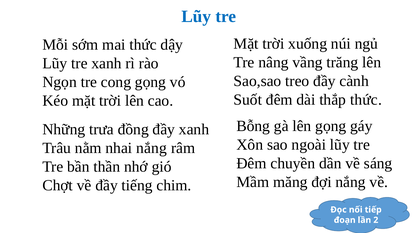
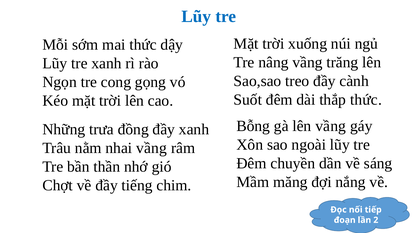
lên gọng: gọng -> vầng (331, 126)
nhai nắng: nắng -> vầng (152, 148)
